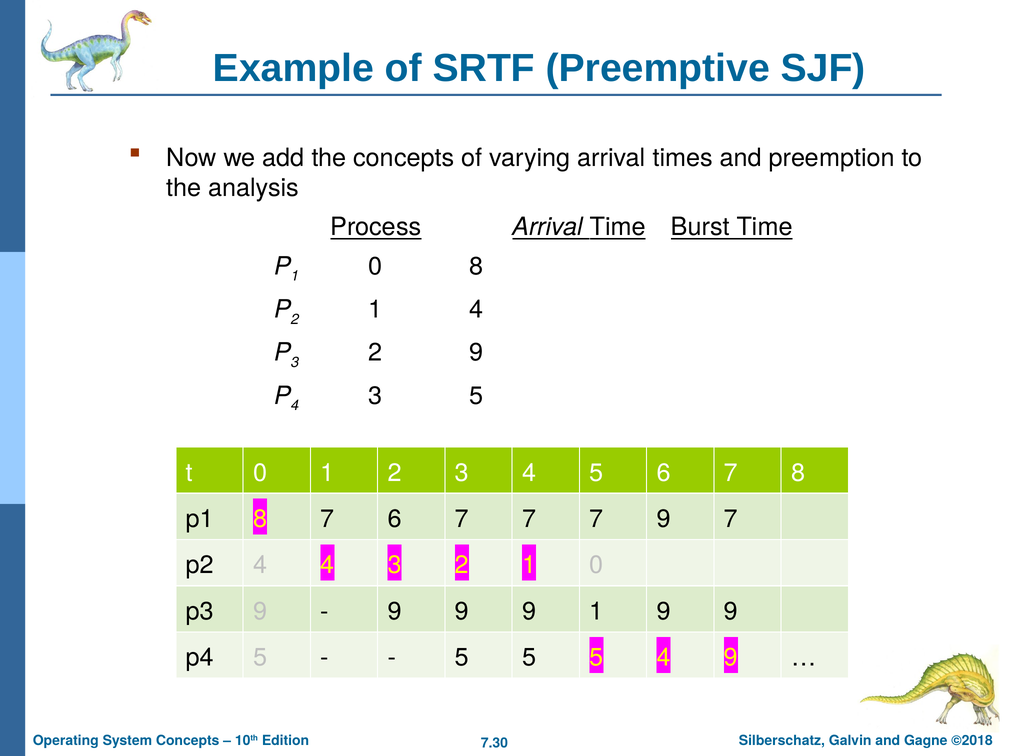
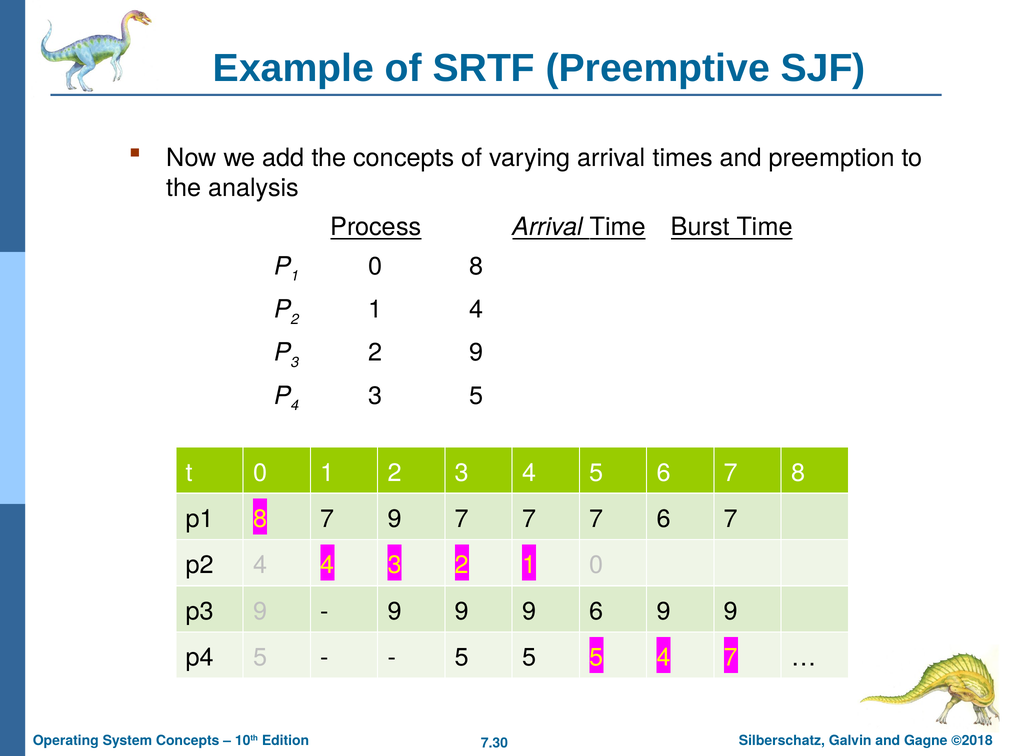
7 6: 6 -> 9 (395, 519)
7 9: 9 -> 6 (664, 519)
9 1: 1 -> 6 (596, 612)
4 9: 9 -> 7 (731, 658)
